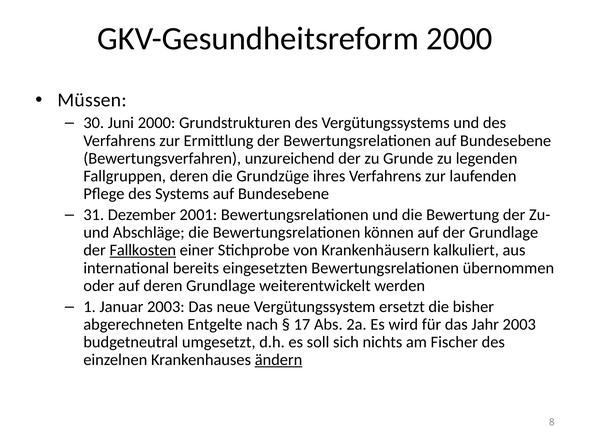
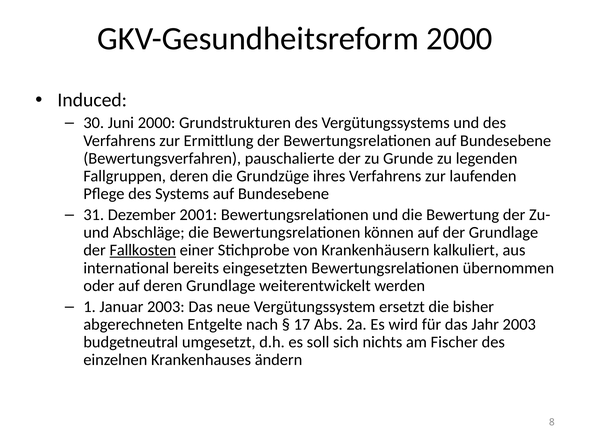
Müssen: Müssen -> Induced (92, 100)
unzureichend: unzureichend -> pauschalierte (290, 158)
ändern underline: present -> none (279, 359)
